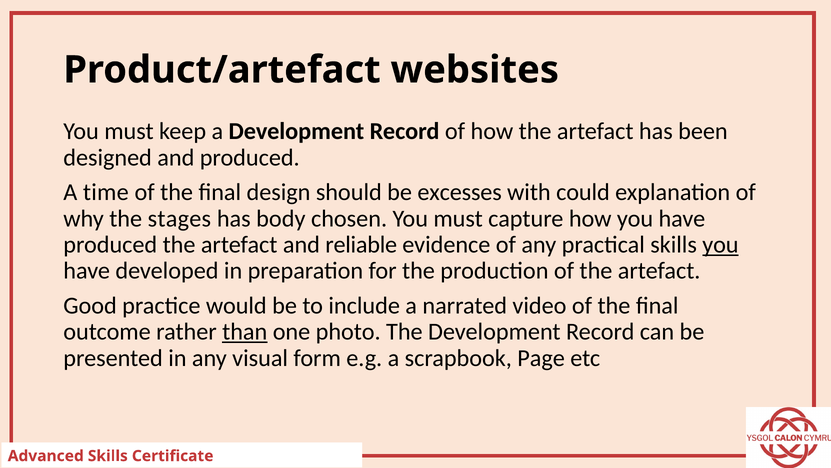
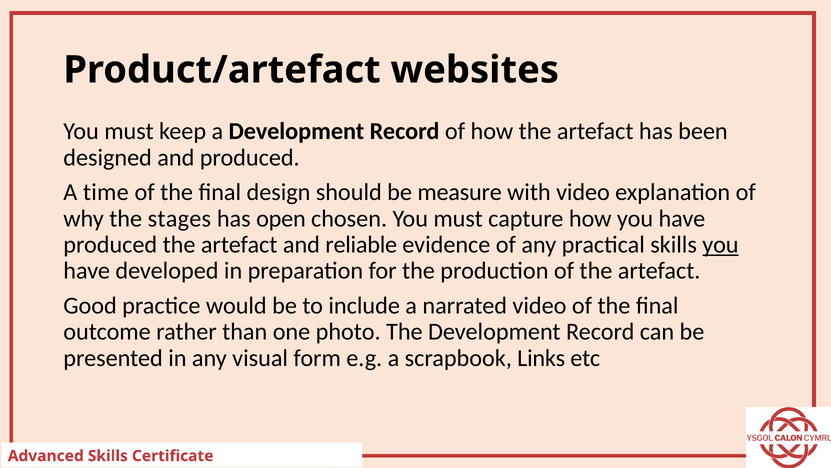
excesses: excesses -> measure (460, 192)
with could: could -> video (583, 192)
body: body -> open (281, 218)
than underline: present -> none (245, 331)
Page: Page -> Links (541, 358)
